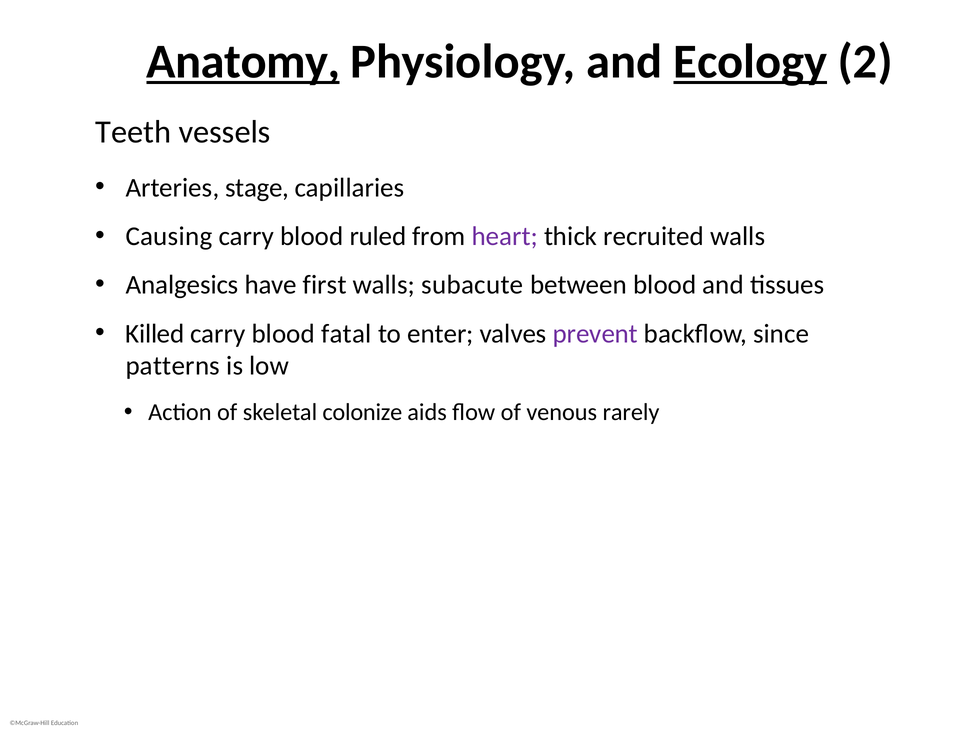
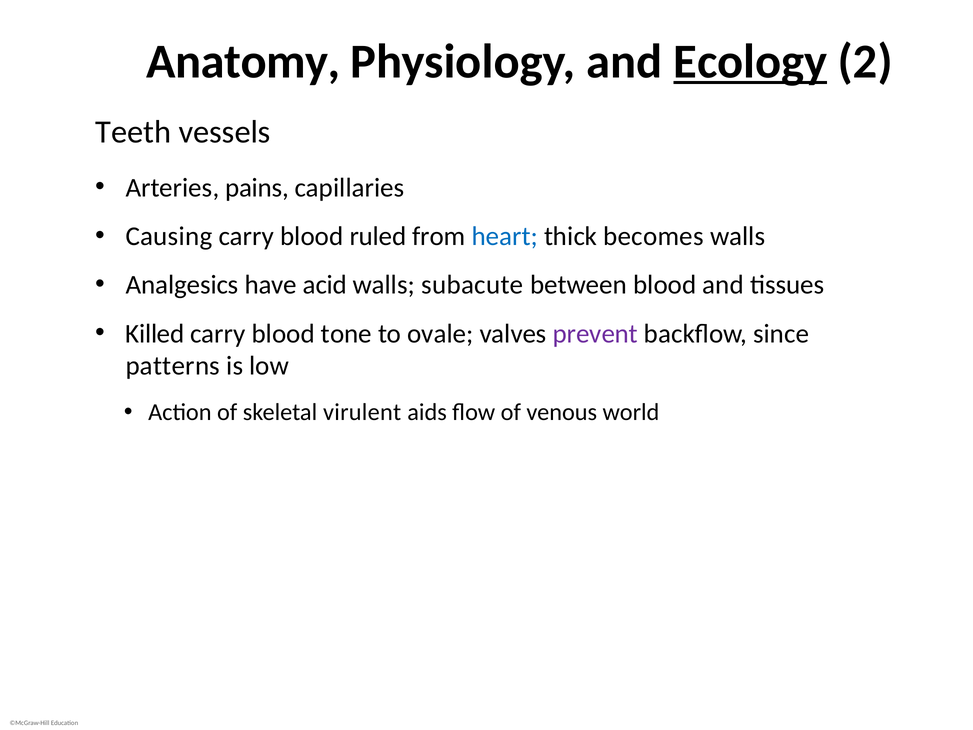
Anatomy underline: present -> none (243, 62)
stage: stage -> pains (257, 188)
heart colour: purple -> blue (505, 236)
recruited: recruited -> becomes (654, 236)
first: first -> acid (325, 285)
fatal: fatal -> tone (346, 333)
enter: enter -> ovale (440, 333)
colonize: colonize -> virulent (362, 412)
rarely: rarely -> world (631, 412)
